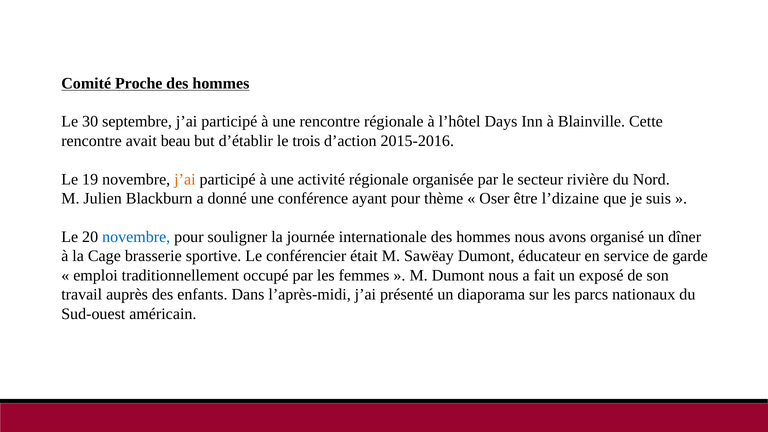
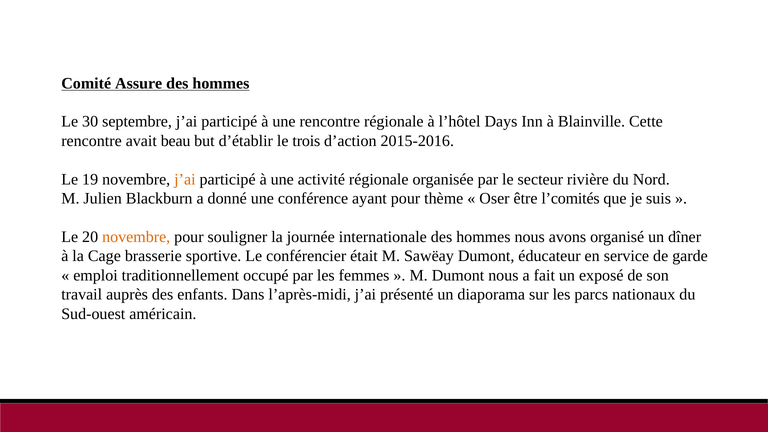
Proche: Proche -> Assure (139, 83)
l’dizaine: l’dizaine -> l’comités (571, 198)
novembre colour: blue -> orange (136, 237)
